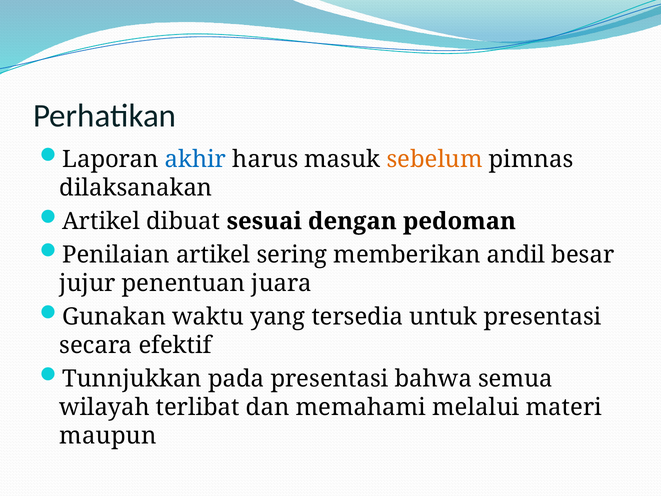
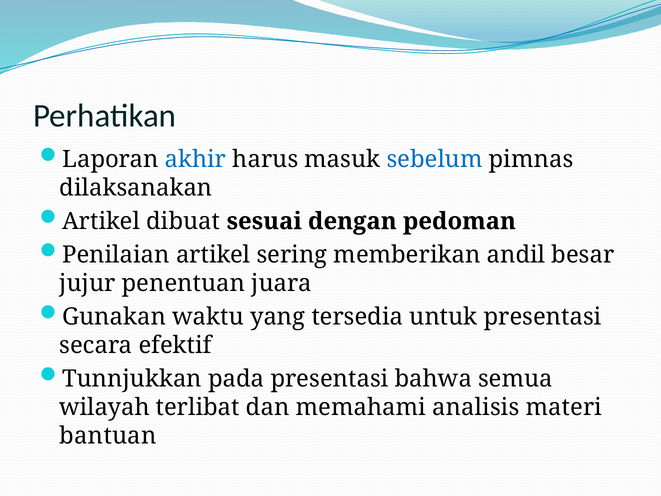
sebelum colour: orange -> blue (435, 159)
melalui: melalui -> analisis (476, 407)
maupun: maupun -> bantuan (108, 436)
